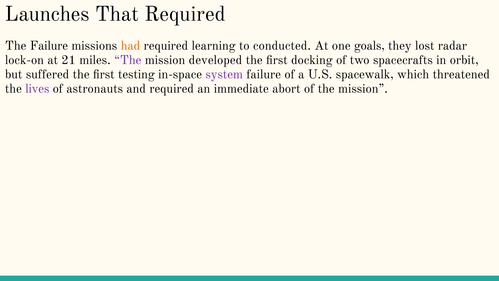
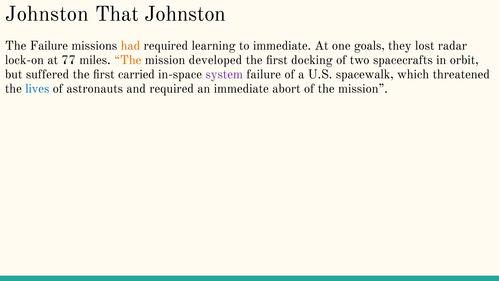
Launches: Launches -> Johnston (47, 14)
That Required: Required -> Johnston (185, 14)
to conducted: conducted -> immediate (282, 46)
21: 21 -> 77 (69, 60)
The colour: purple -> orange (128, 60)
testing: testing -> carried (136, 74)
lives colour: purple -> blue (37, 89)
